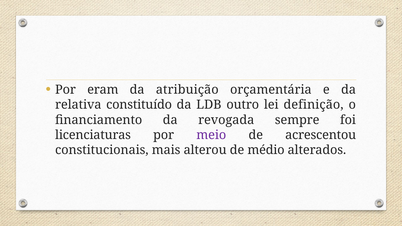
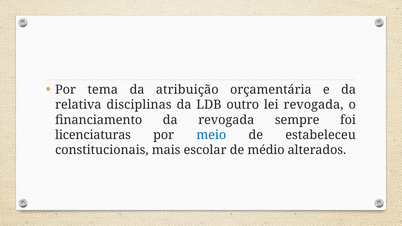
eram: eram -> tema (103, 90)
constituído: constituído -> disciplinas (139, 105)
lei definição: definição -> revogada (314, 105)
meio colour: purple -> blue (211, 135)
acrescentou: acrescentou -> estabeleceu (321, 135)
alterou: alterou -> escolar (205, 150)
